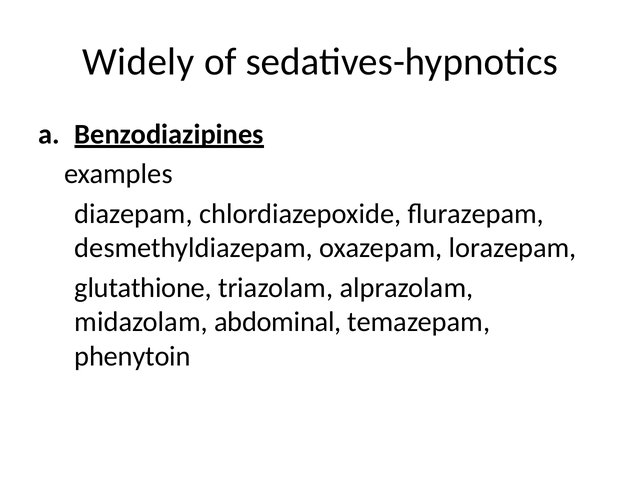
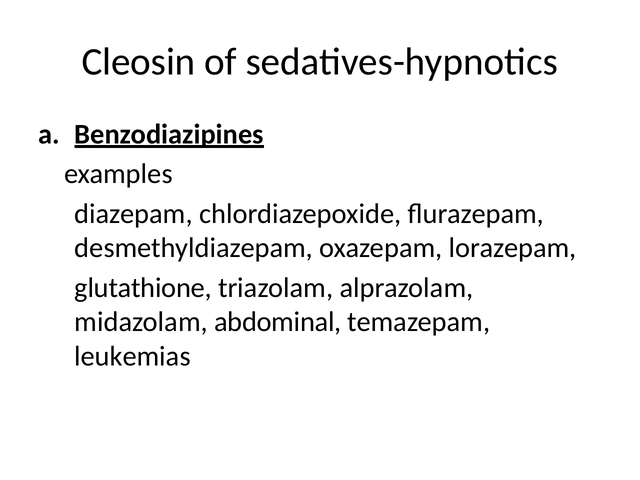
Widely: Widely -> Cleosin (139, 62)
phenytoin: phenytoin -> leukemias (133, 356)
